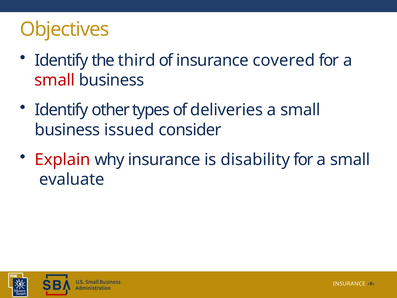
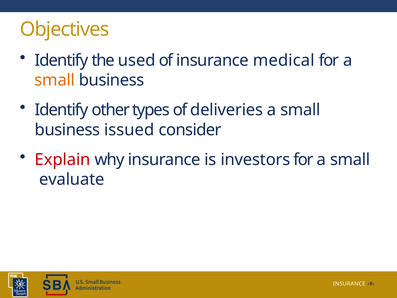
third: third -> used (137, 60)
covered: covered -> medical (284, 60)
small colour: red -> orange (55, 80)
disability: disability -> investors (255, 160)
